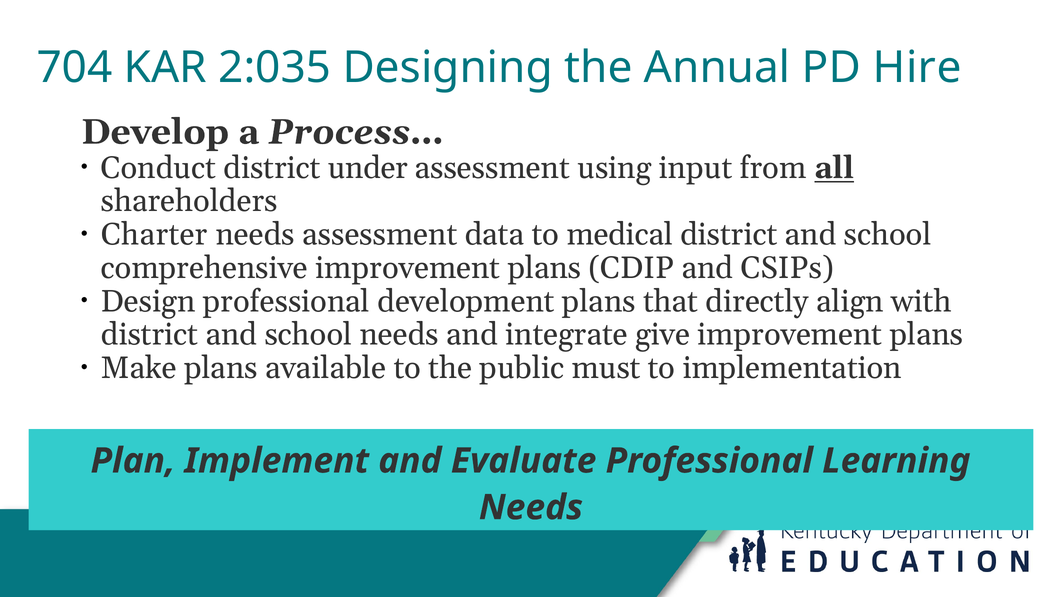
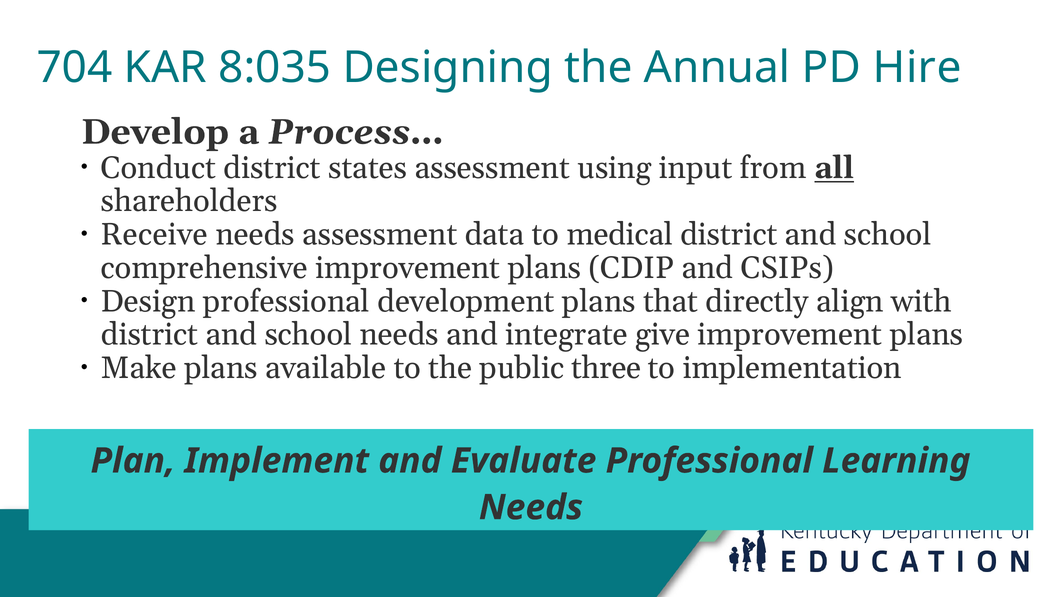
2:035: 2:035 -> 8:035 (275, 68)
under: under -> states (368, 168)
Charter: Charter -> Receive (154, 235)
must: must -> three (606, 368)
